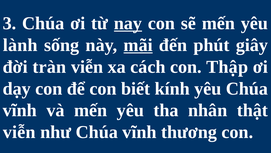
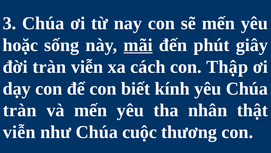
nay underline: present -> none (128, 23)
lành: lành -> hoặc (20, 45)
vĩnh: vĩnh -> tràn (20, 110)
như Chúa vĩnh: vĩnh -> cuộc (140, 132)
